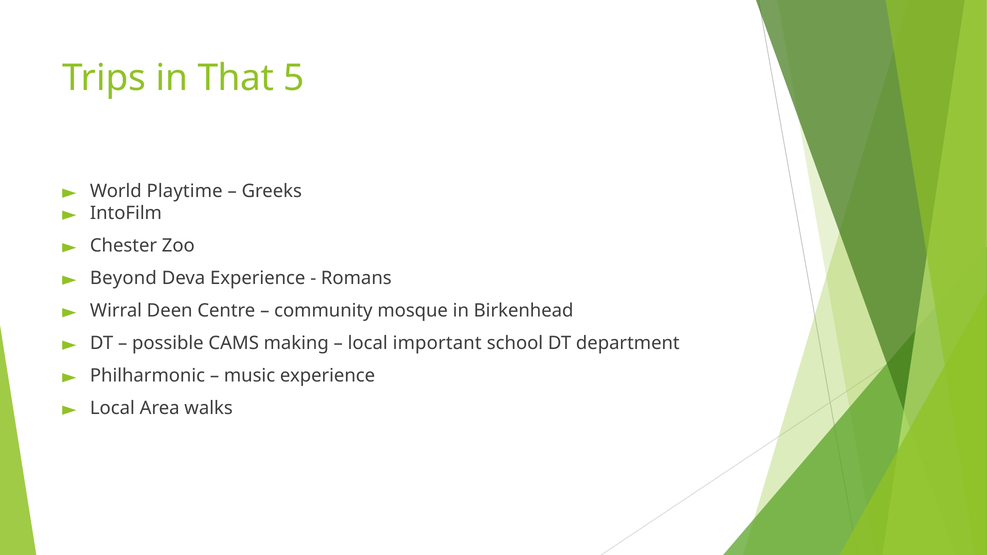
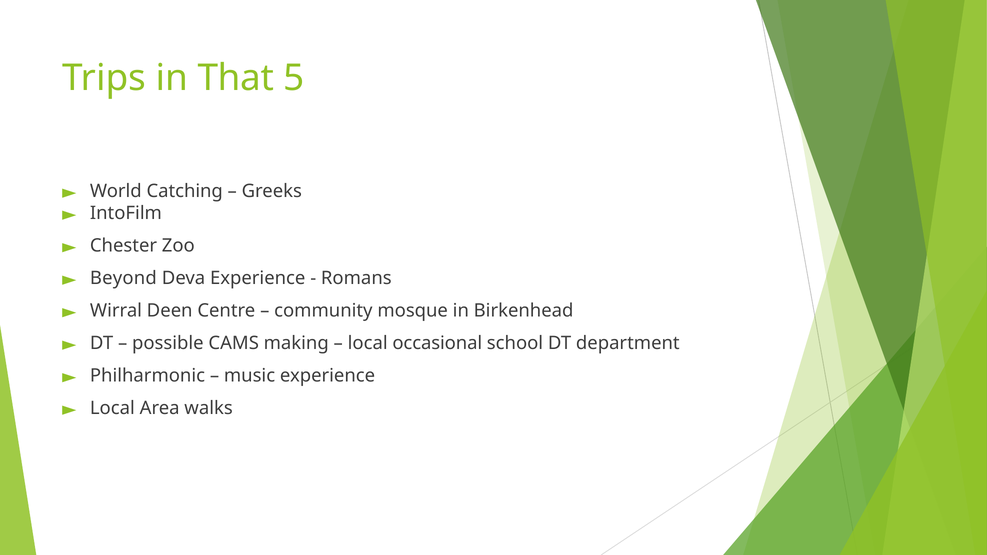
Playtime: Playtime -> Catching (185, 191)
important: important -> occasional (437, 343)
